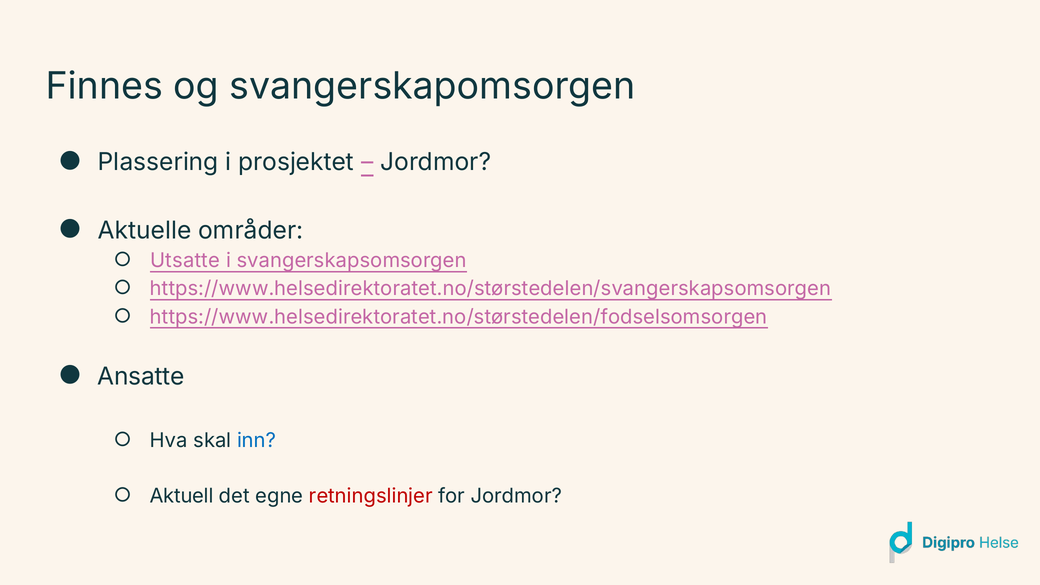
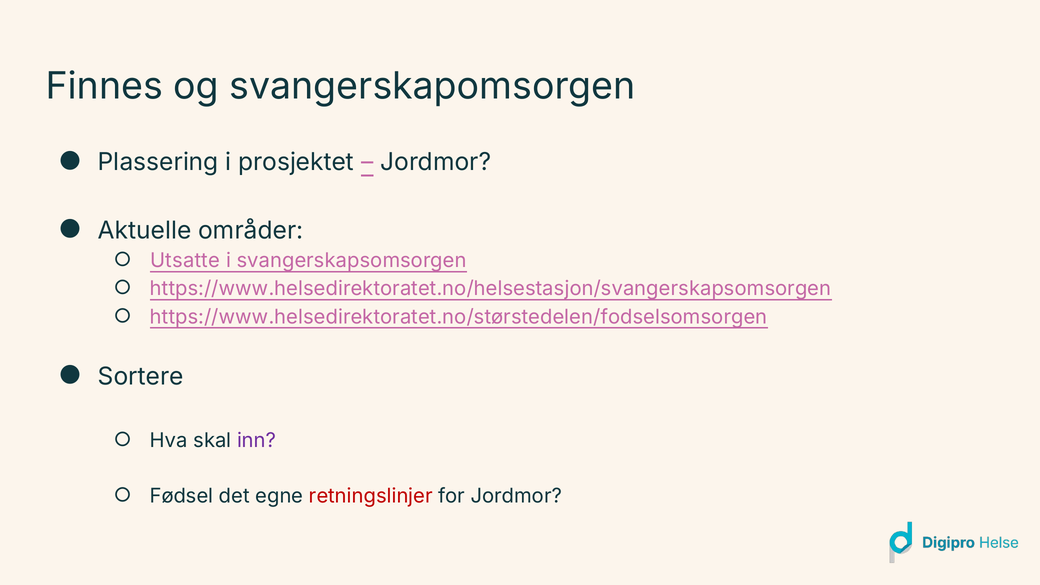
https://www.helsedirektoratet.no/størstedelen/svangerskapsomsorgen: https://www.helsedirektoratet.no/størstedelen/svangerskapsomsorgen -> https://www.helsedirektoratet.no/helsestasjon/svangerskapsomsorgen (491, 289)
Ansatte: Ansatte -> Sortere (141, 376)
inn colour: blue -> purple (257, 441)
Aktuell: Aktuell -> Fødsel (181, 496)
